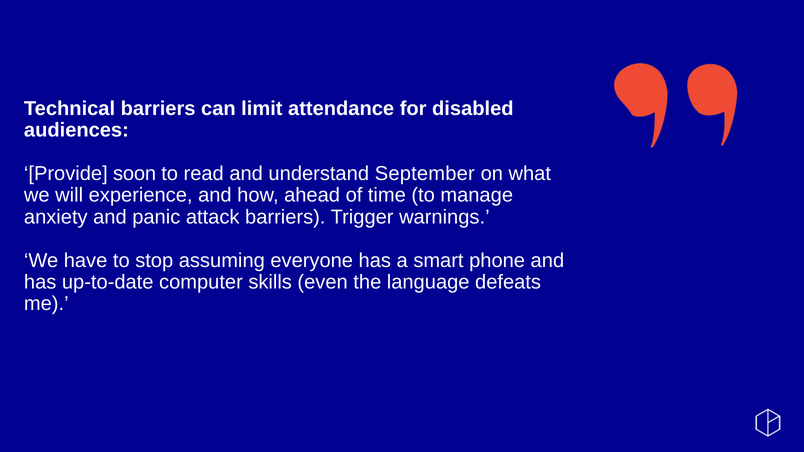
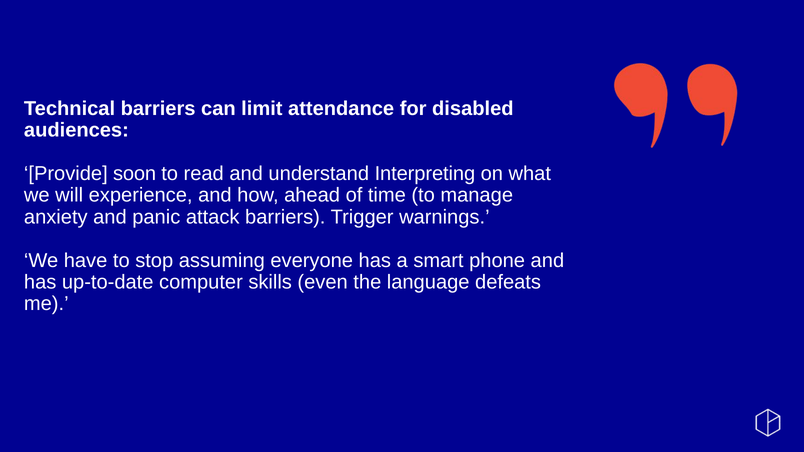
September: September -> Interpreting (425, 174)
